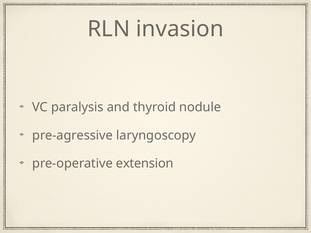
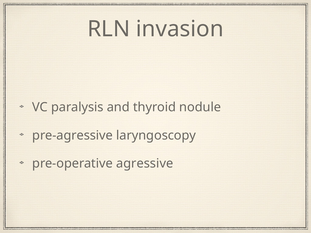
extension: extension -> agressive (145, 164)
